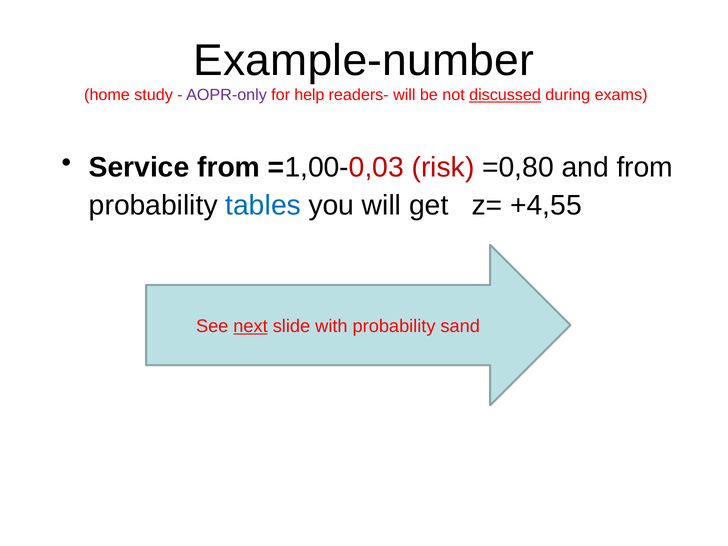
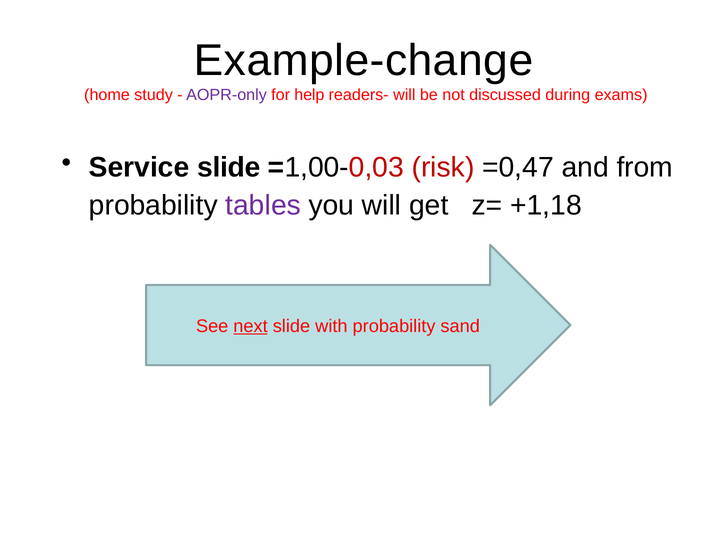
Example-number: Example-number -> Example-change (364, 61)
discussed underline: present -> none (505, 95)
Service from: from -> slide (229, 167)
=0,80: =0,80 -> =0,47 (518, 167)
tables colour: blue -> purple (263, 205)
+4,55: +4,55 -> +1,18 (546, 205)
